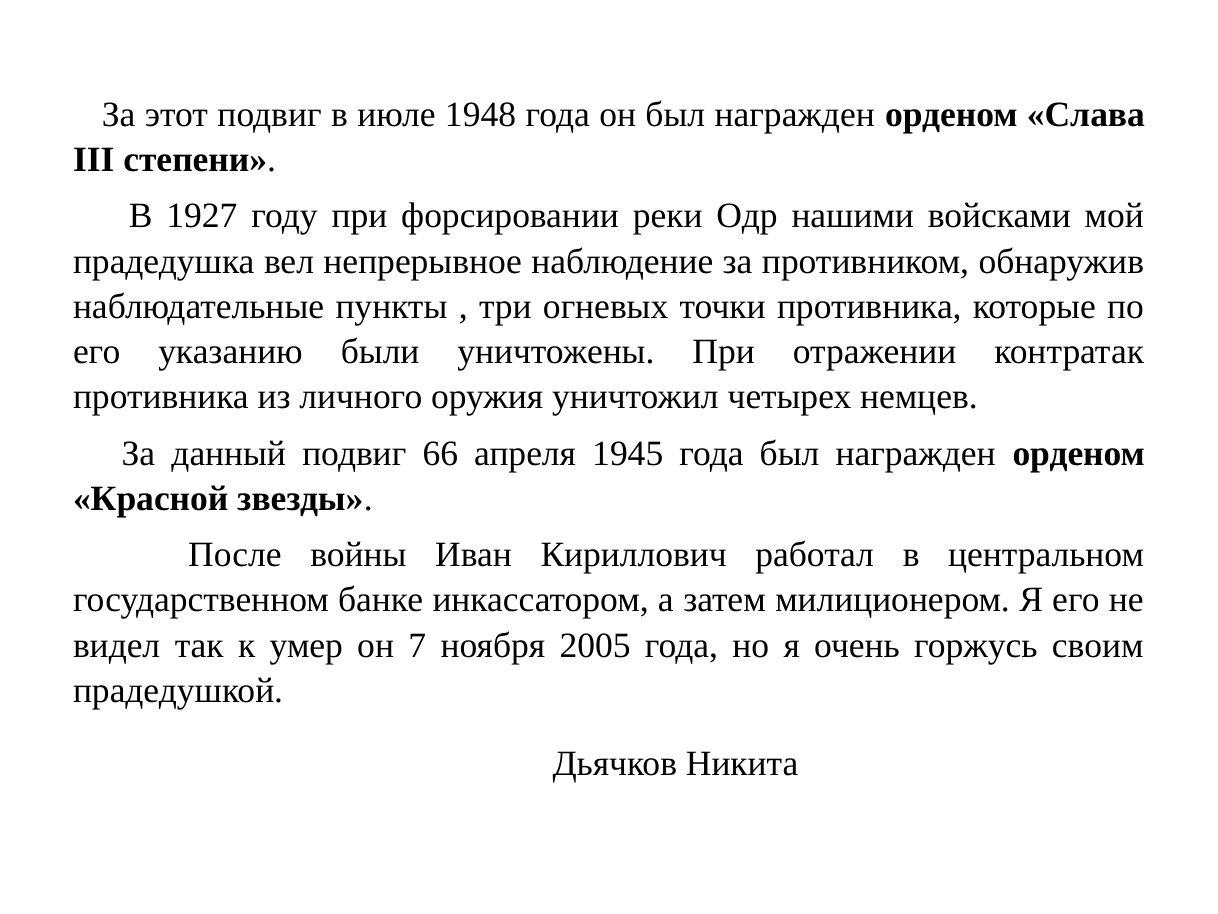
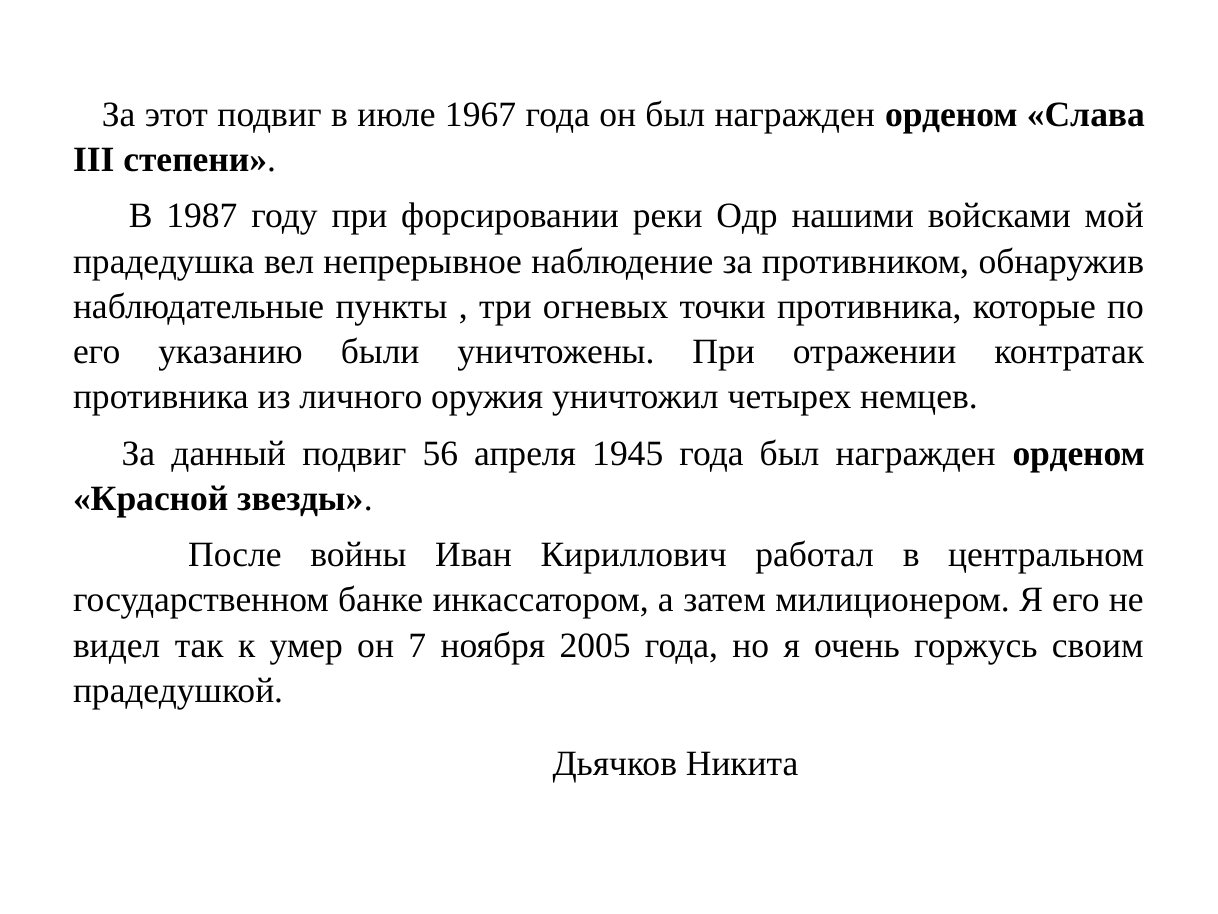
1948: 1948 -> 1967 (481, 115)
1927: 1927 -> 1987 (202, 216)
66: 66 -> 56 (440, 453)
